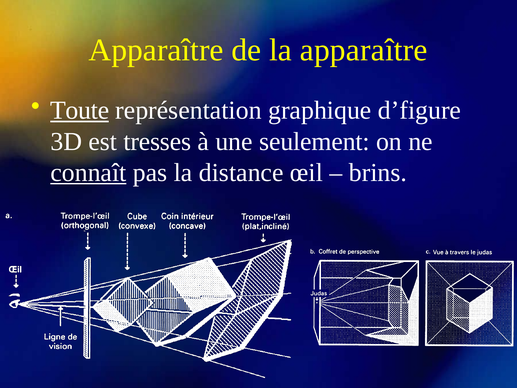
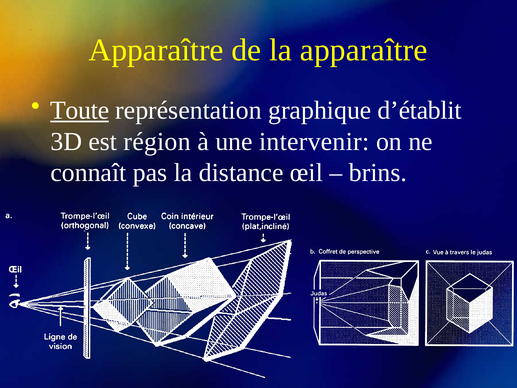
d’figure: d’figure -> d’établit (420, 110)
tresses: tresses -> région (157, 141)
seulement: seulement -> intervenir (314, 141)
connaît underline: present -> none (88, 172)
